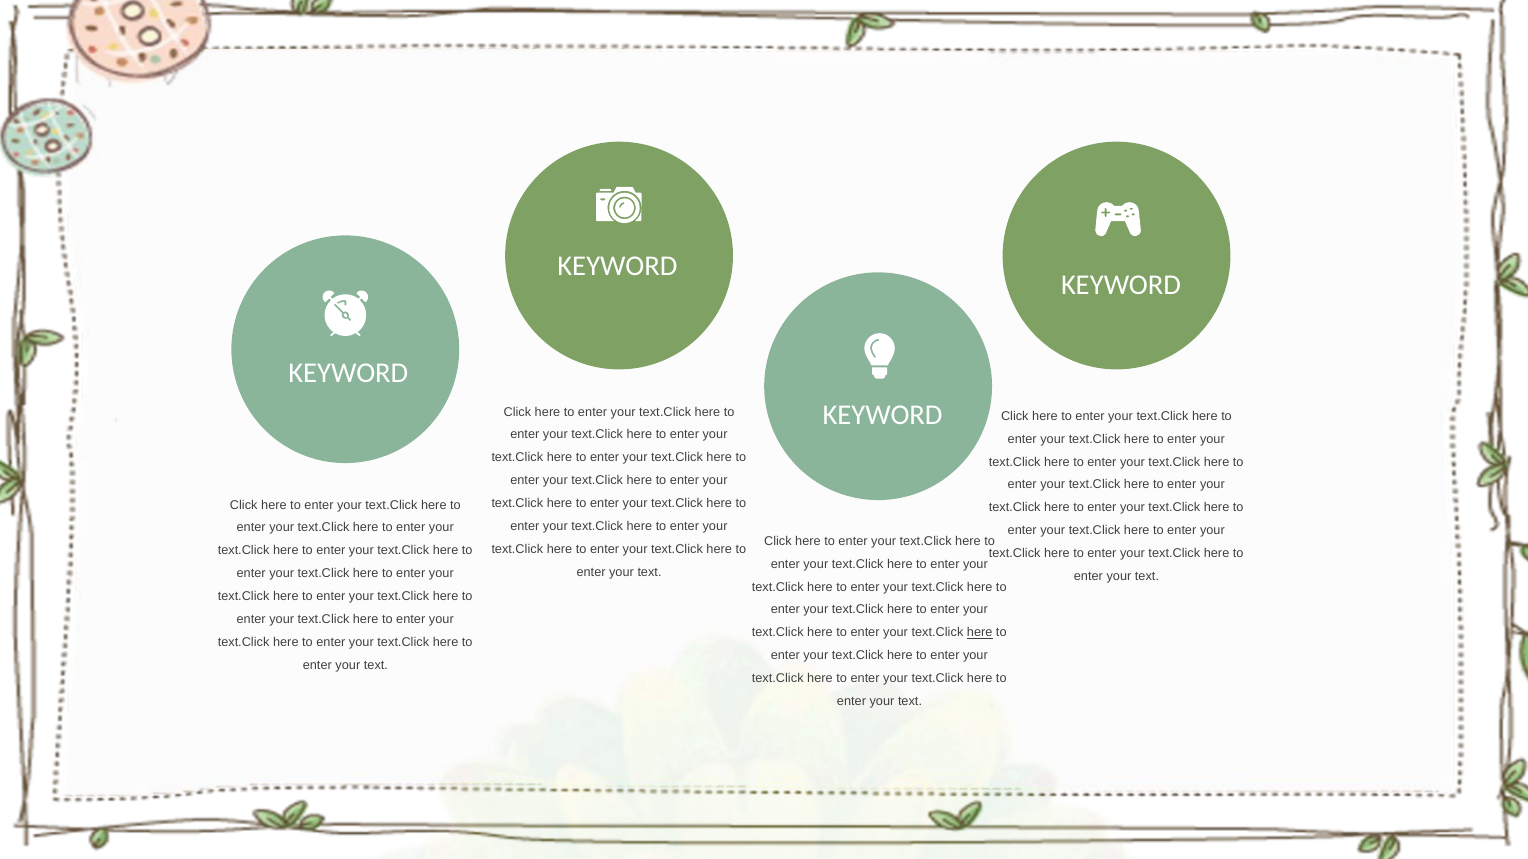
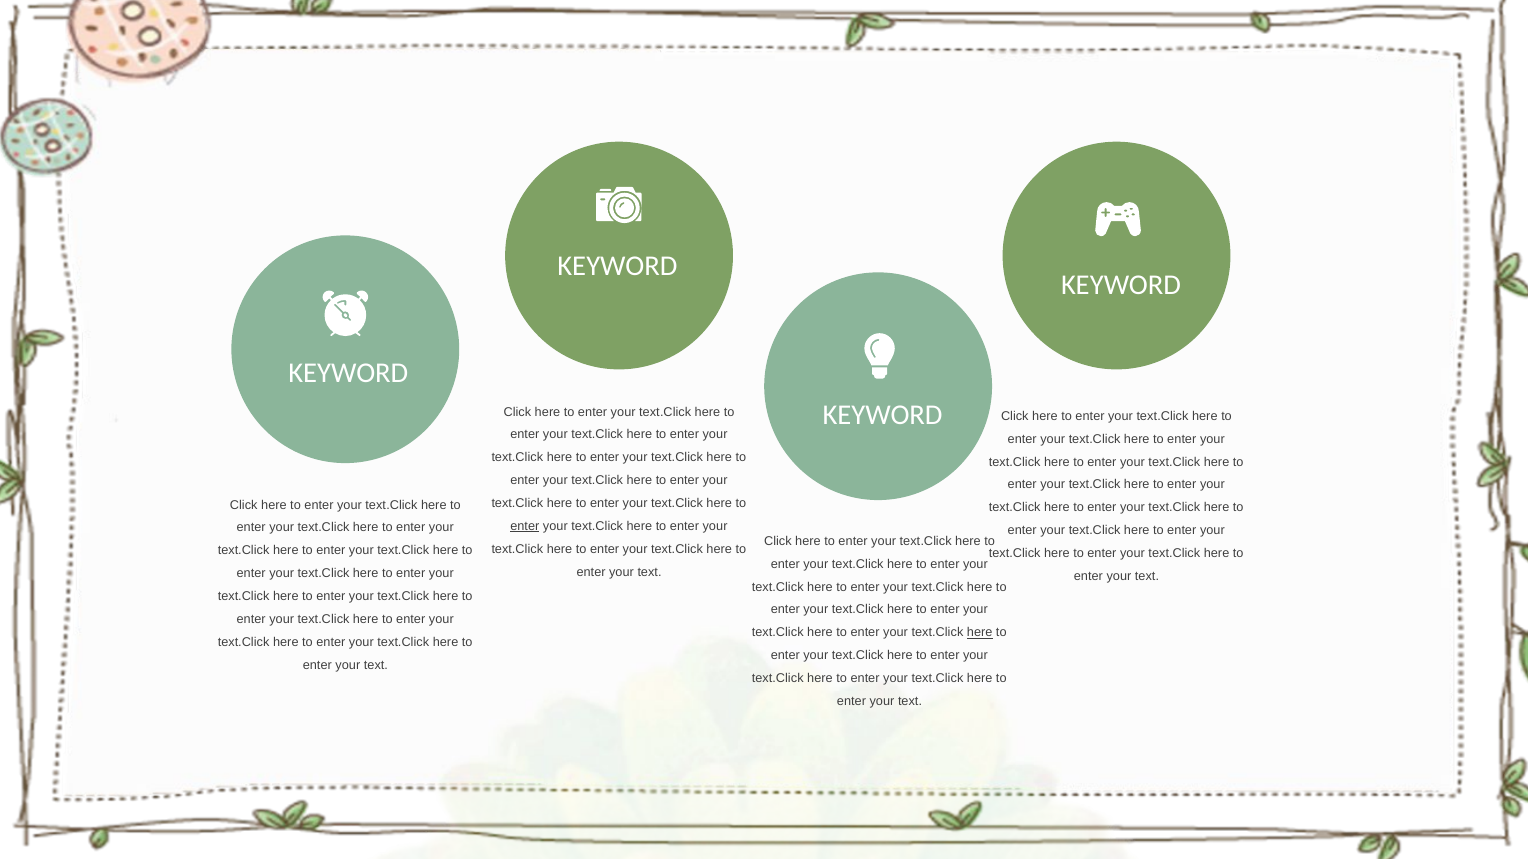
enter underline: none -> present (525, 526)
